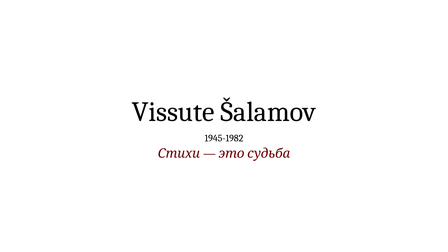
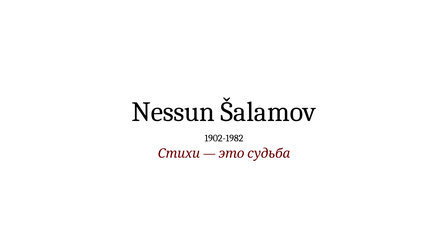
Vissute: Vissute -> Nessun (173, 112)
1945-1982: 1945-1982 -> 1902-1982 (224, 138)
